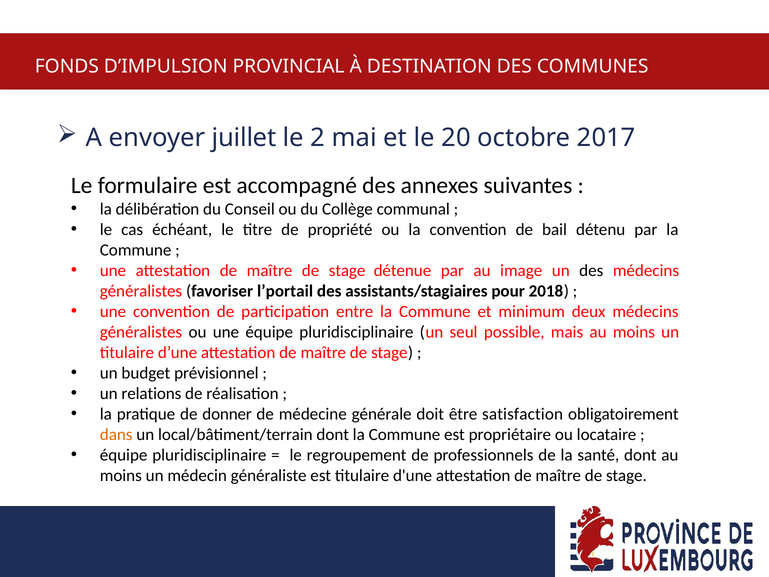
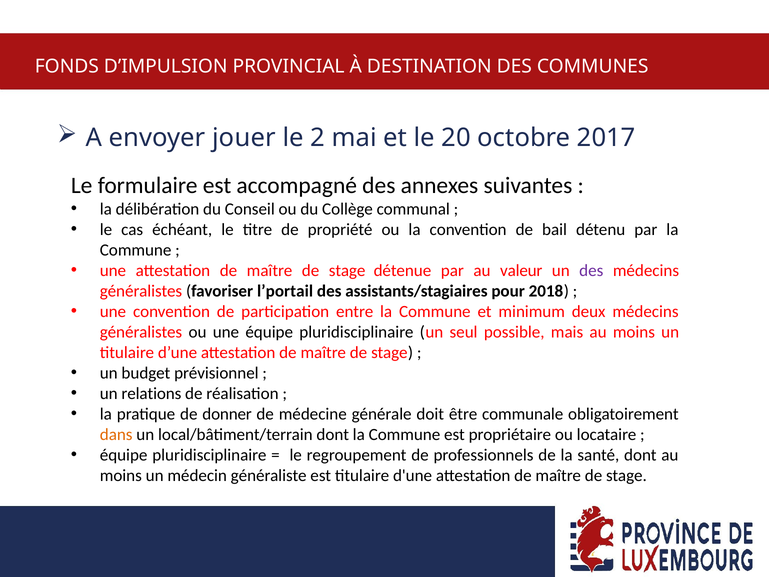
juillet: juillet -> jouer (244, 138)
image: image -> valeur (521, 271)
des colour: black -> purple (591, 271)
satisfaction: satisfaction -> communale (523, 414)
